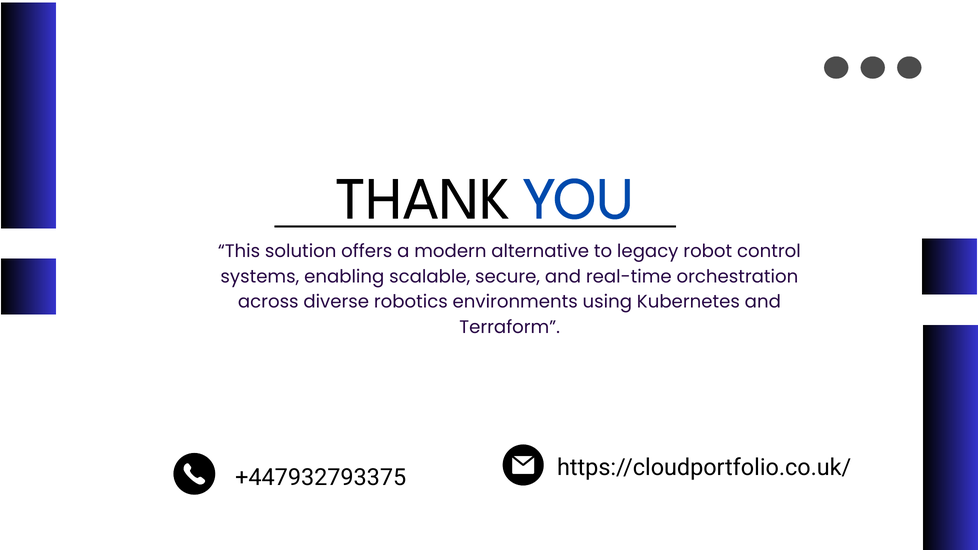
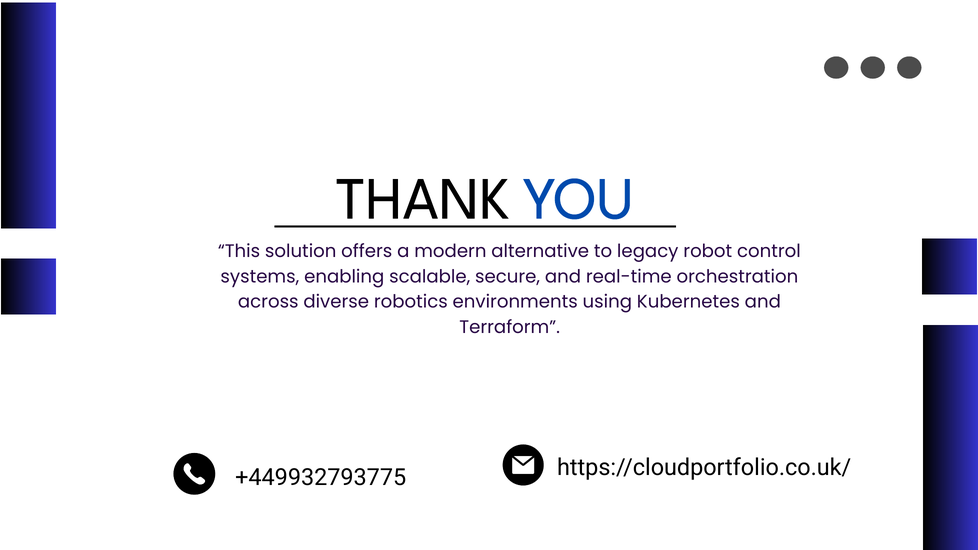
+447932793375: +447932793375 -> +449932793775 (321, 477)
